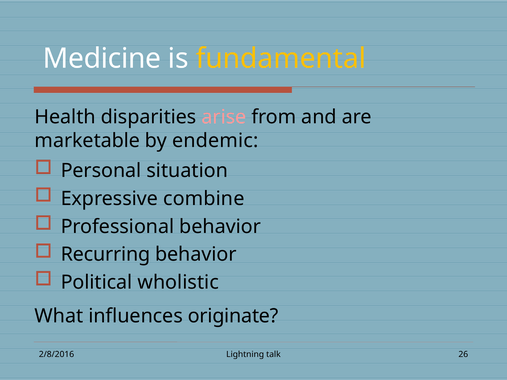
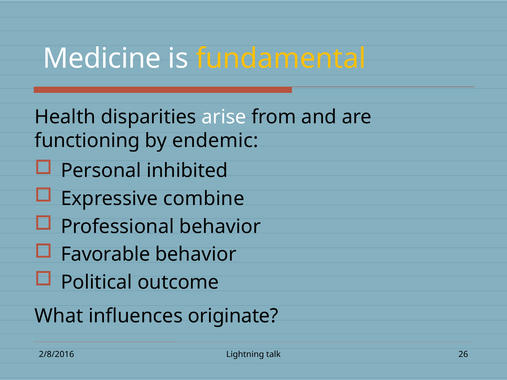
arise colour: pink -> white (224, 117)
marketable: marketable -> functioning (87, 141)
situation: situation -> inhibited (187, 171)
Recurring: Recurring -> Favorable (105, 255)
wholistic: wholistic -> outcome (178, 282)
